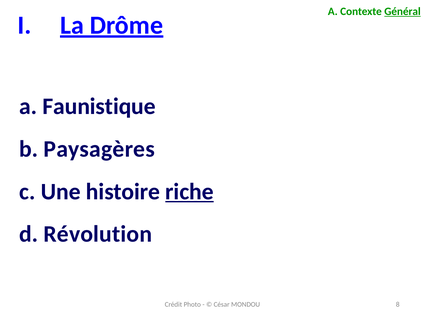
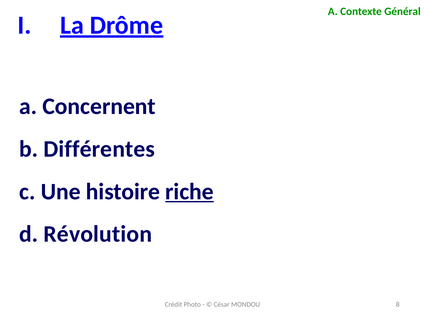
Général underline: present -> none (402, 11)
Faunistique: Faunistique -> Concernent (99, 106)
Paysagères: Paysagères -> Différentes (99, 149)
